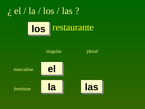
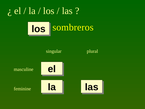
restaurante: restaurante -> sombreros (73, 27)
